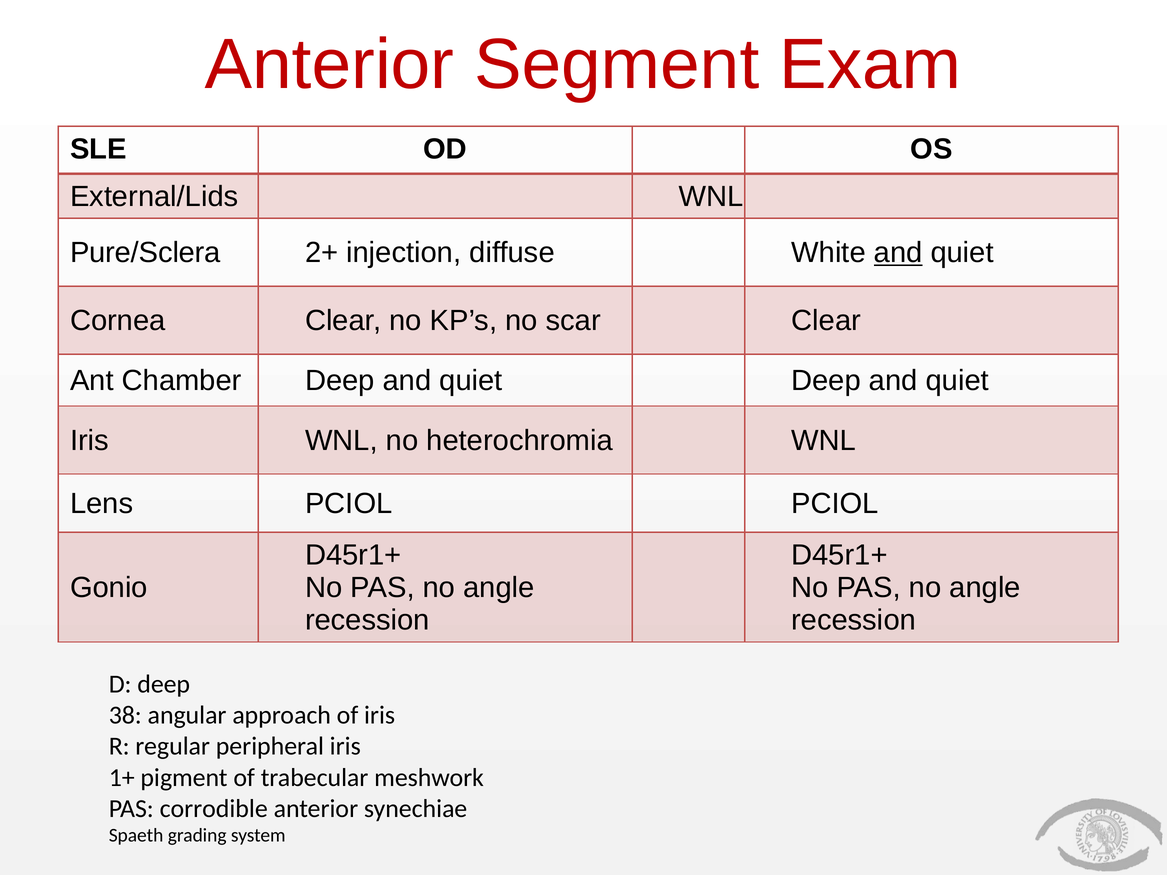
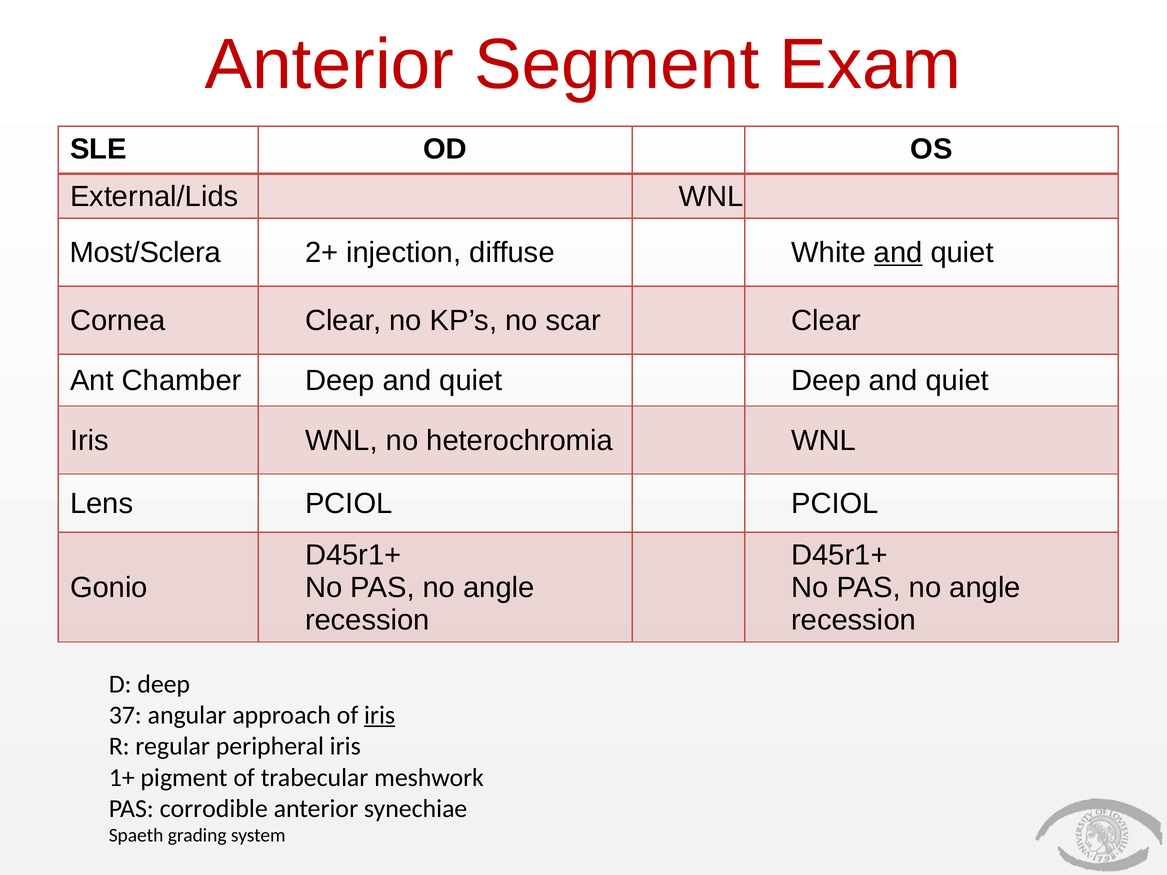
Pure/Sclera: Pure/Sclera -> Most/Sclera (145, 253)
38: 38 -> 37 (125, 715)
iris underline: none -> present (380, 715)
